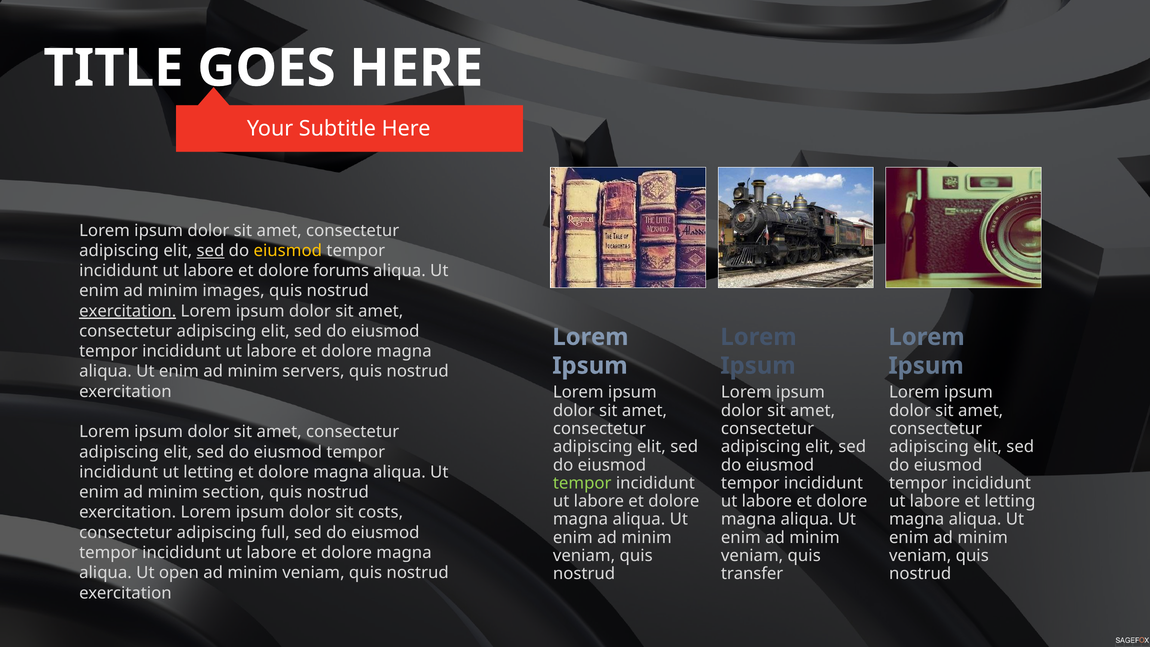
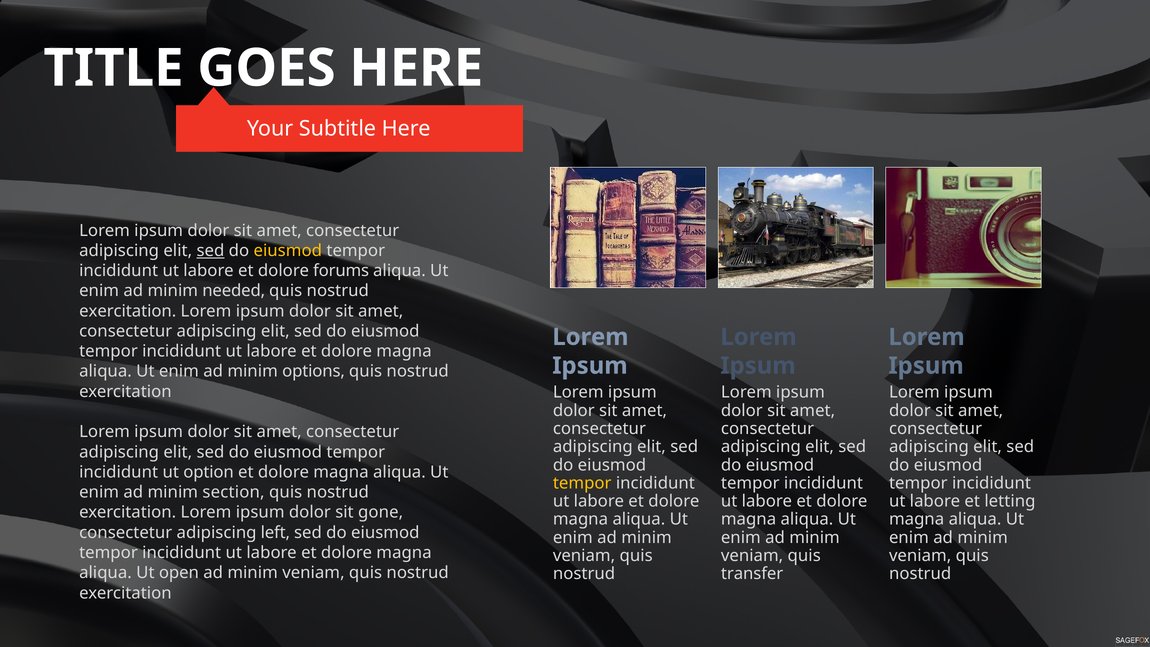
images: images -> needed (234, 291)
exercitation underline: present -> none (128, 311)
servers: servers -> options (314, 371)
ut letting: letting -> option (209, 472)
tempor colour: light green -> yellow (582, 483)
costs: costs -> gone (381, 512)
full: full -> left (275, 532)
